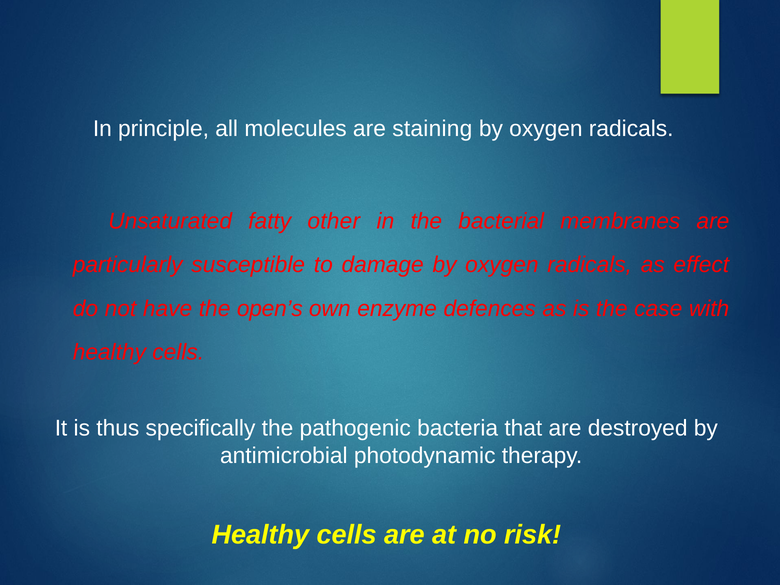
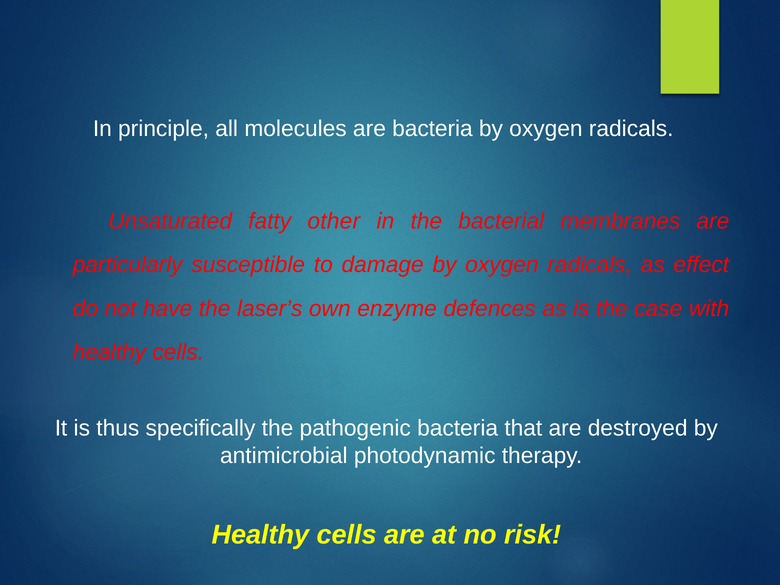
are staining: staining -> bacteria (432, 129)
open’s: open’s -> laser’s (270, 309)
